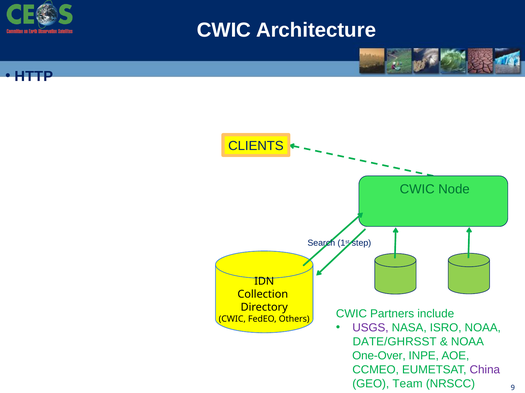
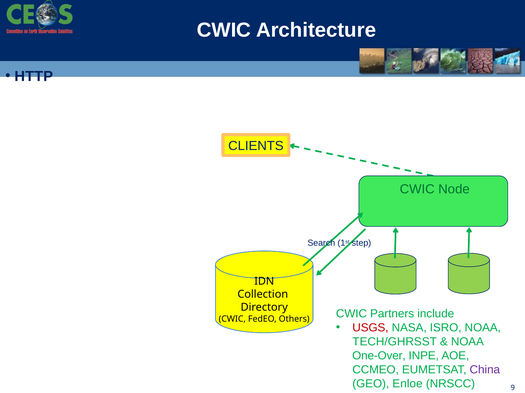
USGS colour: purple -> red (370, 328)
DATE/GHRSST: DATE/GHRSST -> TECH/GHRSST (395, 342)
Team: Team -> Enloe (408, 384)
